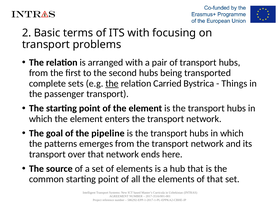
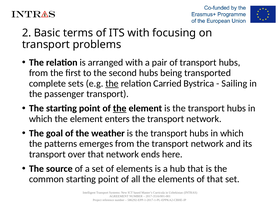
Things: Things -> Sailing (234, 83)
the underline: none -> present (120, 108)
pipeline: pipeline -> weather (108, 133)
